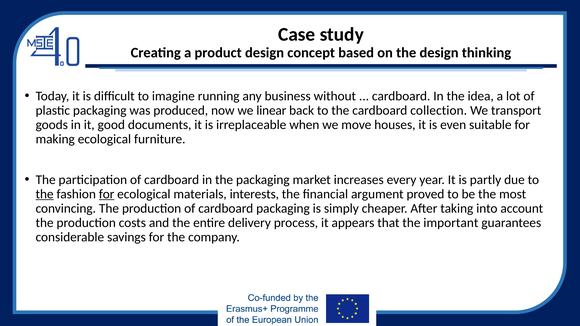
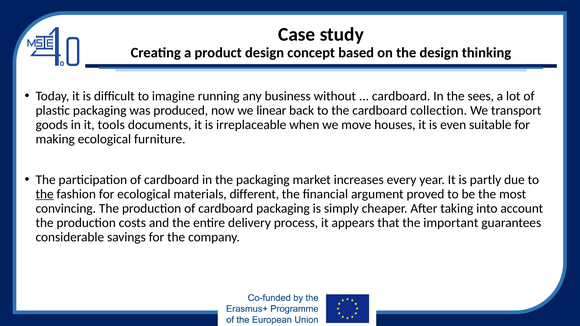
idea: idea -> sees (481, 96)
good: good -> tools (111, 125)
for underline: present -> none (107, 194)
interests: interests -> different (254, 194)
